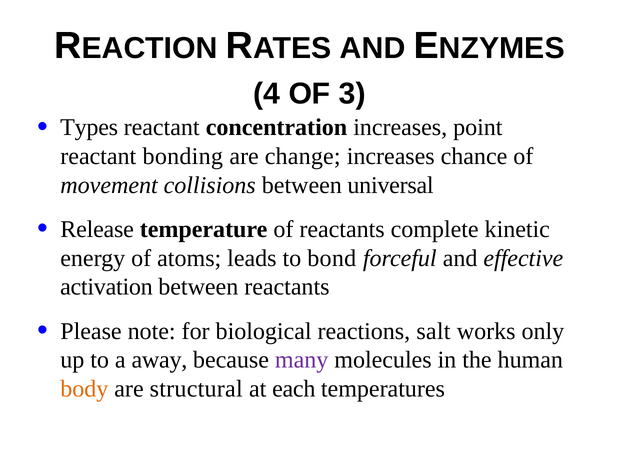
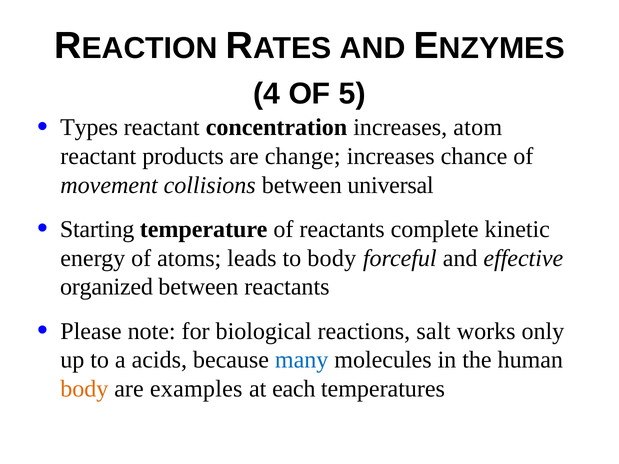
3: 3 -> 5 (352, 94)
point: point -> atom (478, 128)
bonding: bonding -> products (183, 156)
Release: Release -> Starting (97, 229)
to bond: bond -> body (332, 258)
activation: activation -> organized (106, 287)
away: away -> acids (159, 360)
many colour: purple -> blue (302, 360)
structural: structural -> examples (196, 389)
